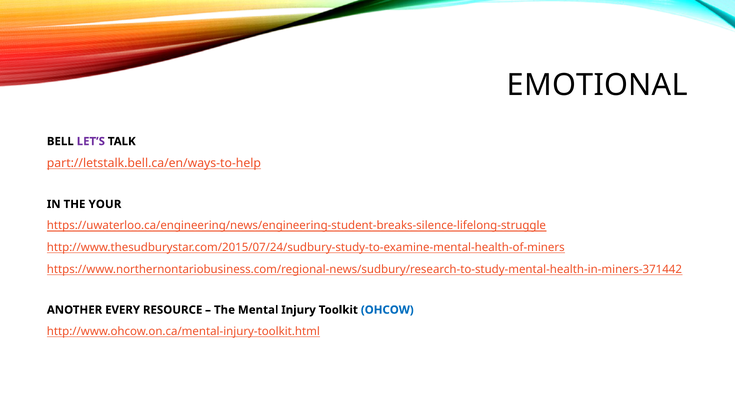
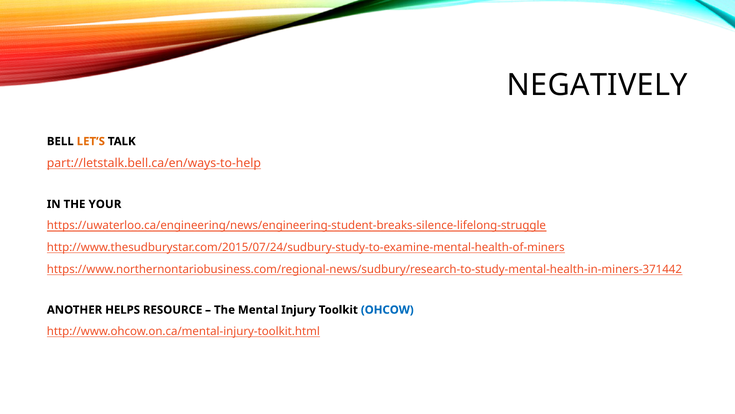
EMOTIONAL: EMOTIONAL -> NEGATIVELY (597, 85)
LET’S colour: purple -> orange (91, 141)
EVERY: EVERY -> HELPS (123, 309)
